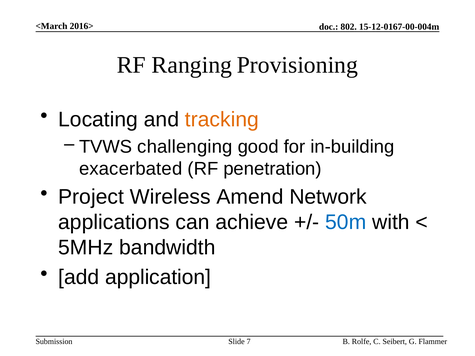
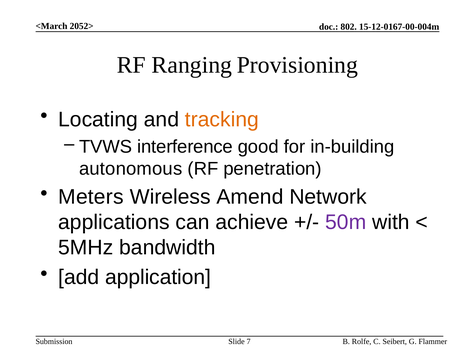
2016>: 2016> -> 2052> (82, 26)
challenging: challenging -> interference (185, 147)
exacerbated: exacerbated -> autonomous (131, 169)
Project: Project -> Meters (91, 197)
50m colour: blue -> purple (346, 222)
